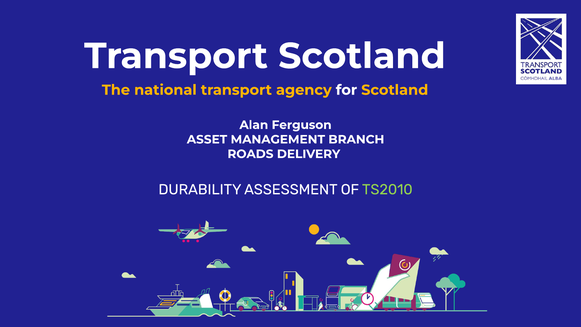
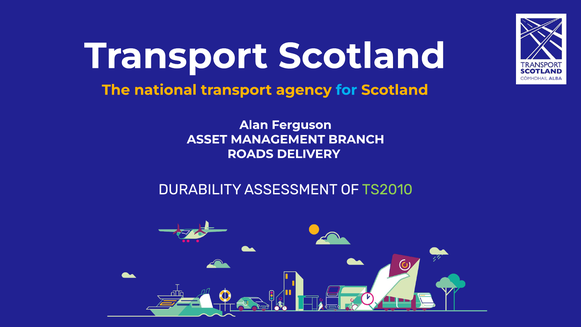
for colour: white -> light blue (346, 90)
